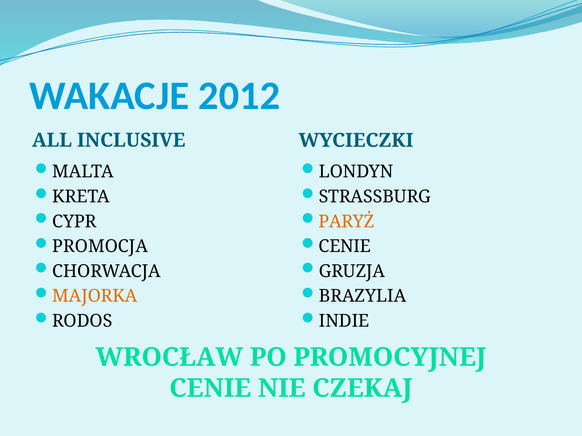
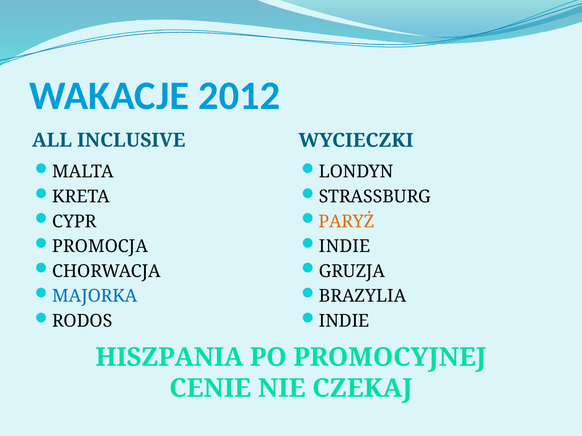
CENIE: CENIE -> INDIE (345, 247)
MAJORKA colour: orange -> blue (95, 296)
WROCŁAW: WROCŁAW -> HISZPANIA (169, 358)
